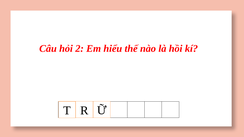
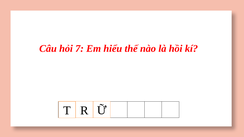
2: 2 -> 7 (80, 49)
